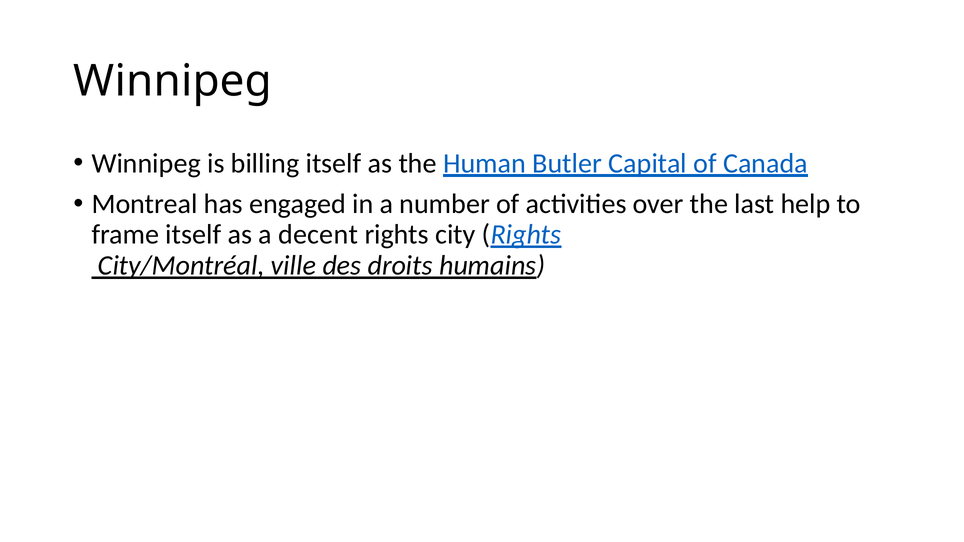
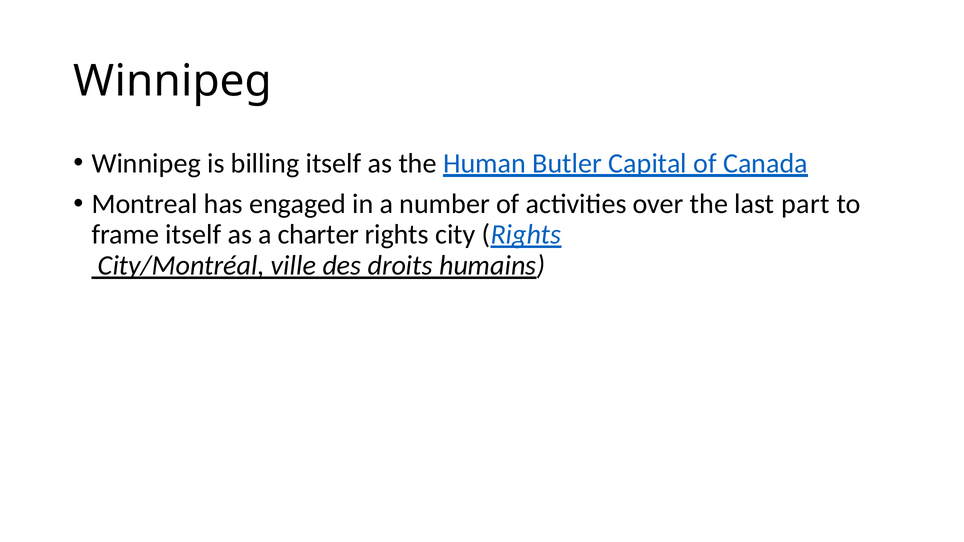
help: help -> part (805, 204)
decent: decent -> charter (318, 235)
